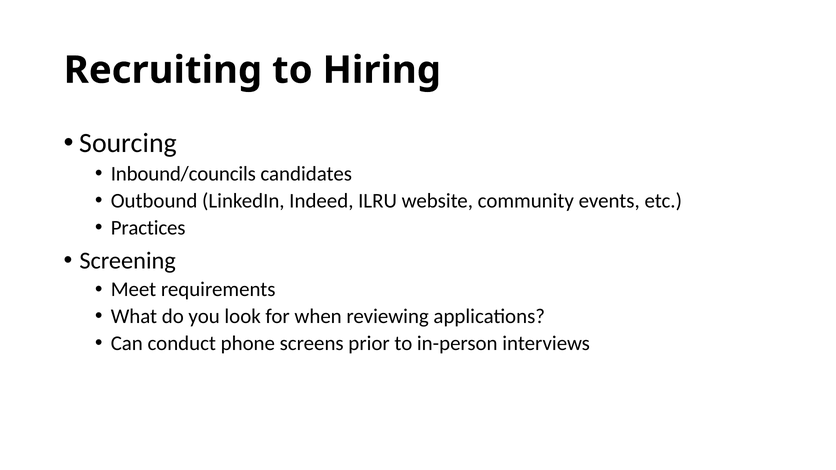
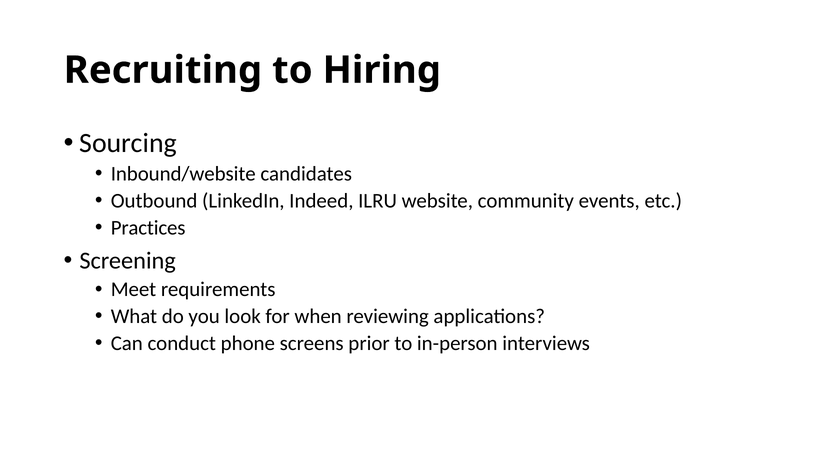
Inbound/councils: Inbound/councils -> Inbound/website (183, 174)
